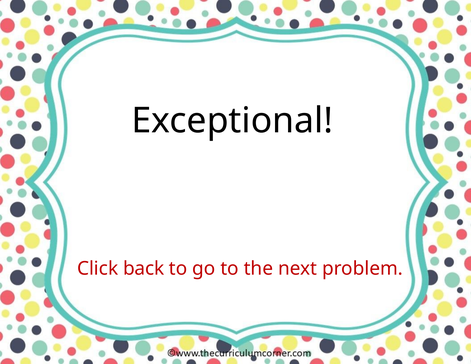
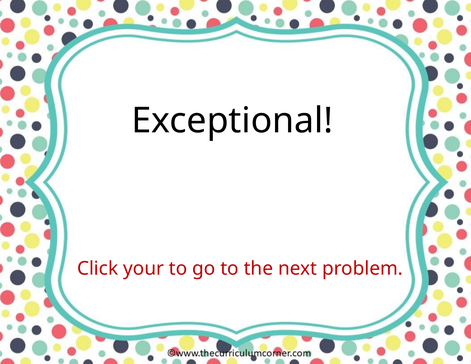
back: back -> your (144, 269)
